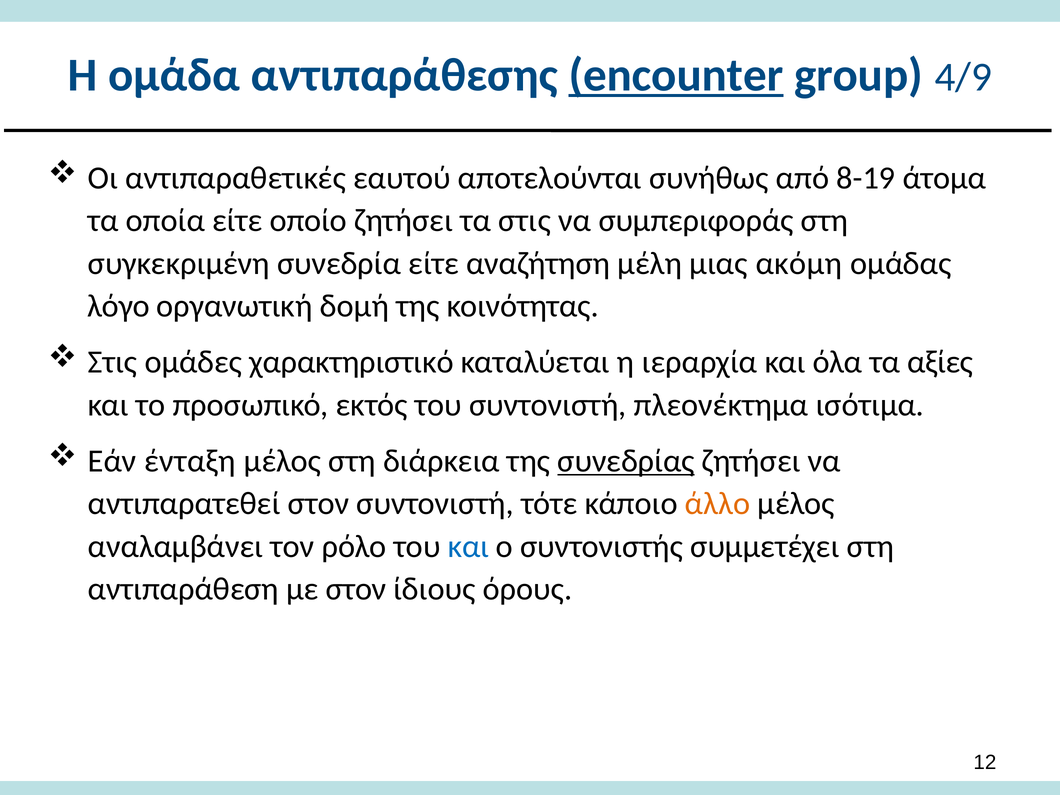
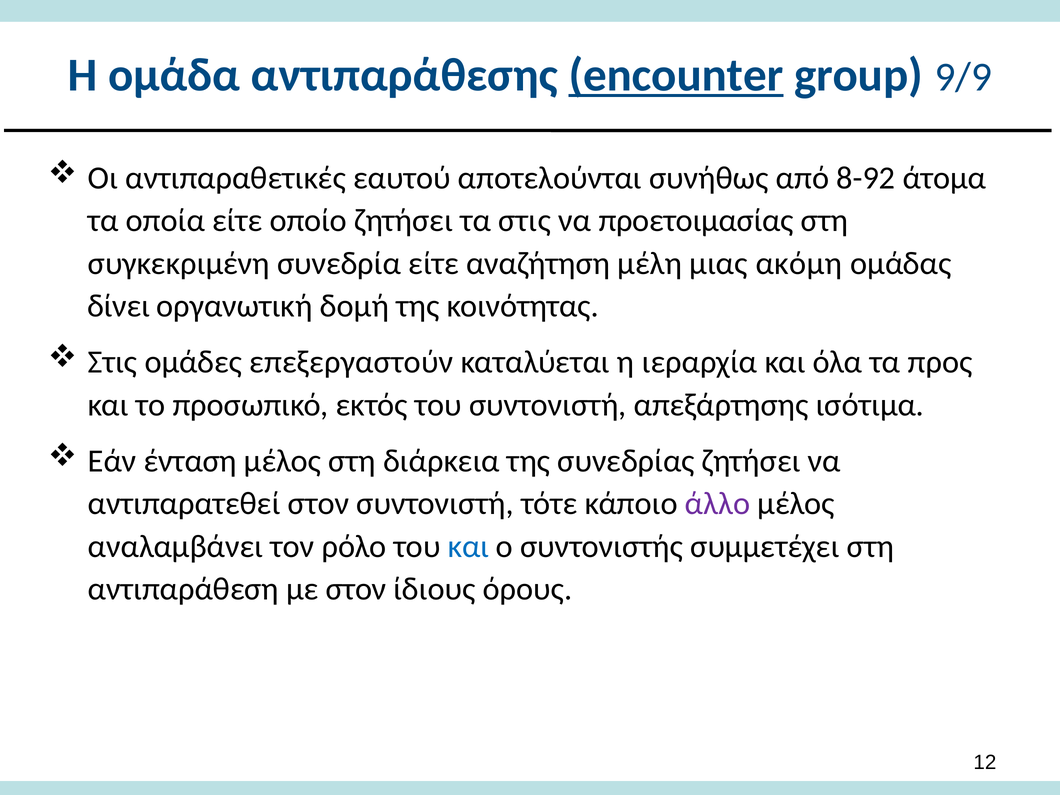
4/9: 4/9 -> 9/9 (963, 77)
8-19: 8-19 -> 8-92 (866, 178)
συμπεριφοράς: συμπεριφοράς -> προετοιμασίας (696, 221)
λόγο: λόγο -> δίνει (119, 306)
χαρακτηριστικό: χαρακτηριστικό -> επεξεργαστούν (351, 362)
αξίες: αξίες -> προς (940, 362)
πλεονέκτημα: πλεονέκτημα -> απεξάρτησης (721, 405)
ένταξη: ένταξη -> ένταση (190, 461)
συνεδρίας underline: present -> none (626, 461)
άλλο colour: orange -> purple (718, 504)
